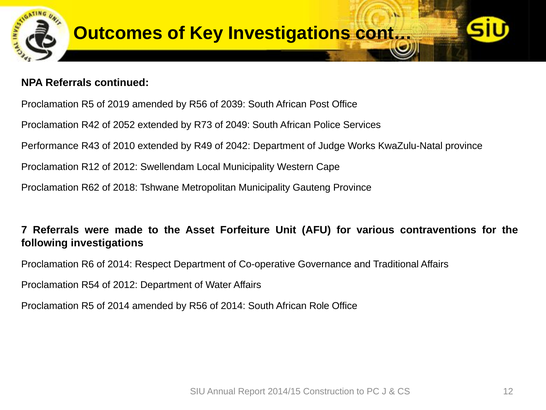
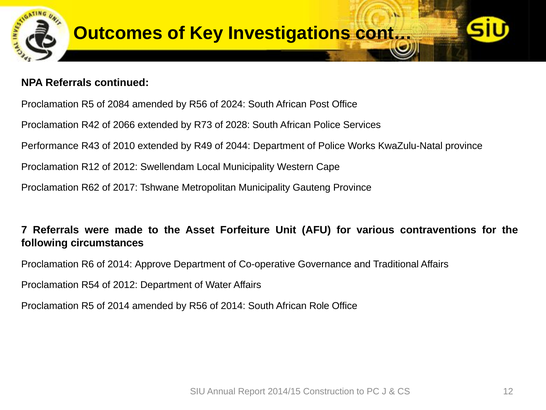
2019: 2019 -> 2084 (119, 104)
2039: 2039 -> 2024 (233, 104)
2052: 2052 -> 2066 (124, 125)
2049: 2049 -> 2028 (238, 125)
2042: 2042 -> 2044 (238, 146)
of Judge: Judge -> Police (332, 146)
2018: 2018 -> 2017 (125, 187)
following investigations: investigations -> circumstances (107, 243)
Respect: Respect -> Approve (153, 264)
